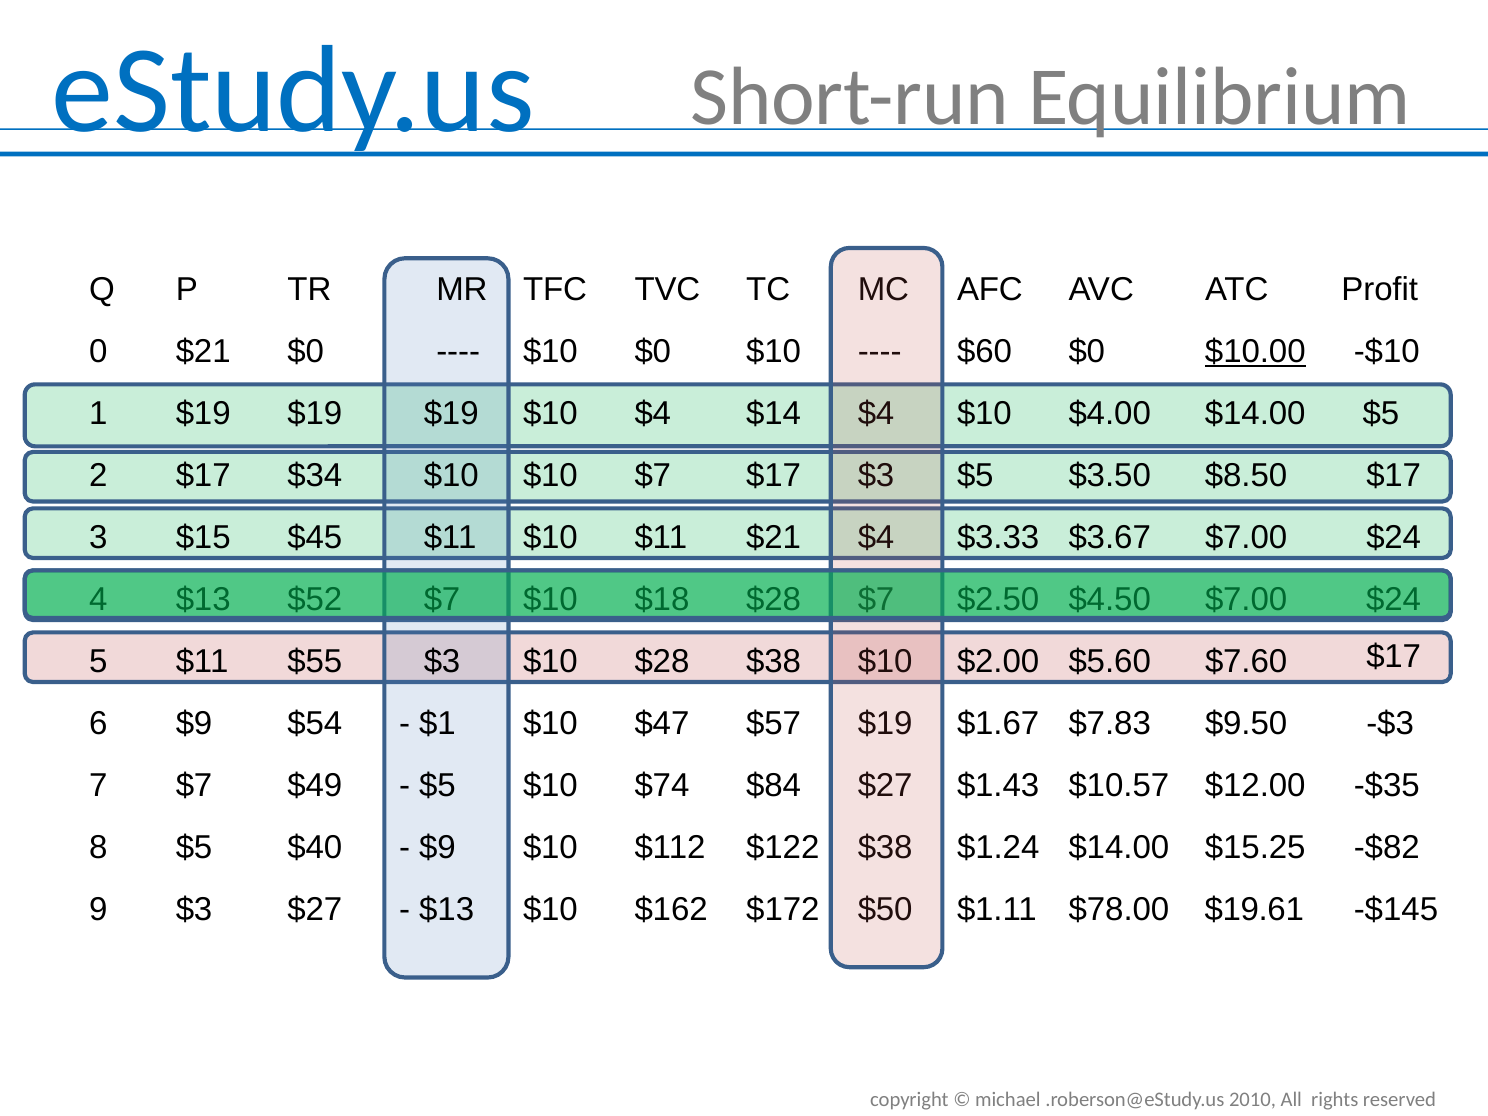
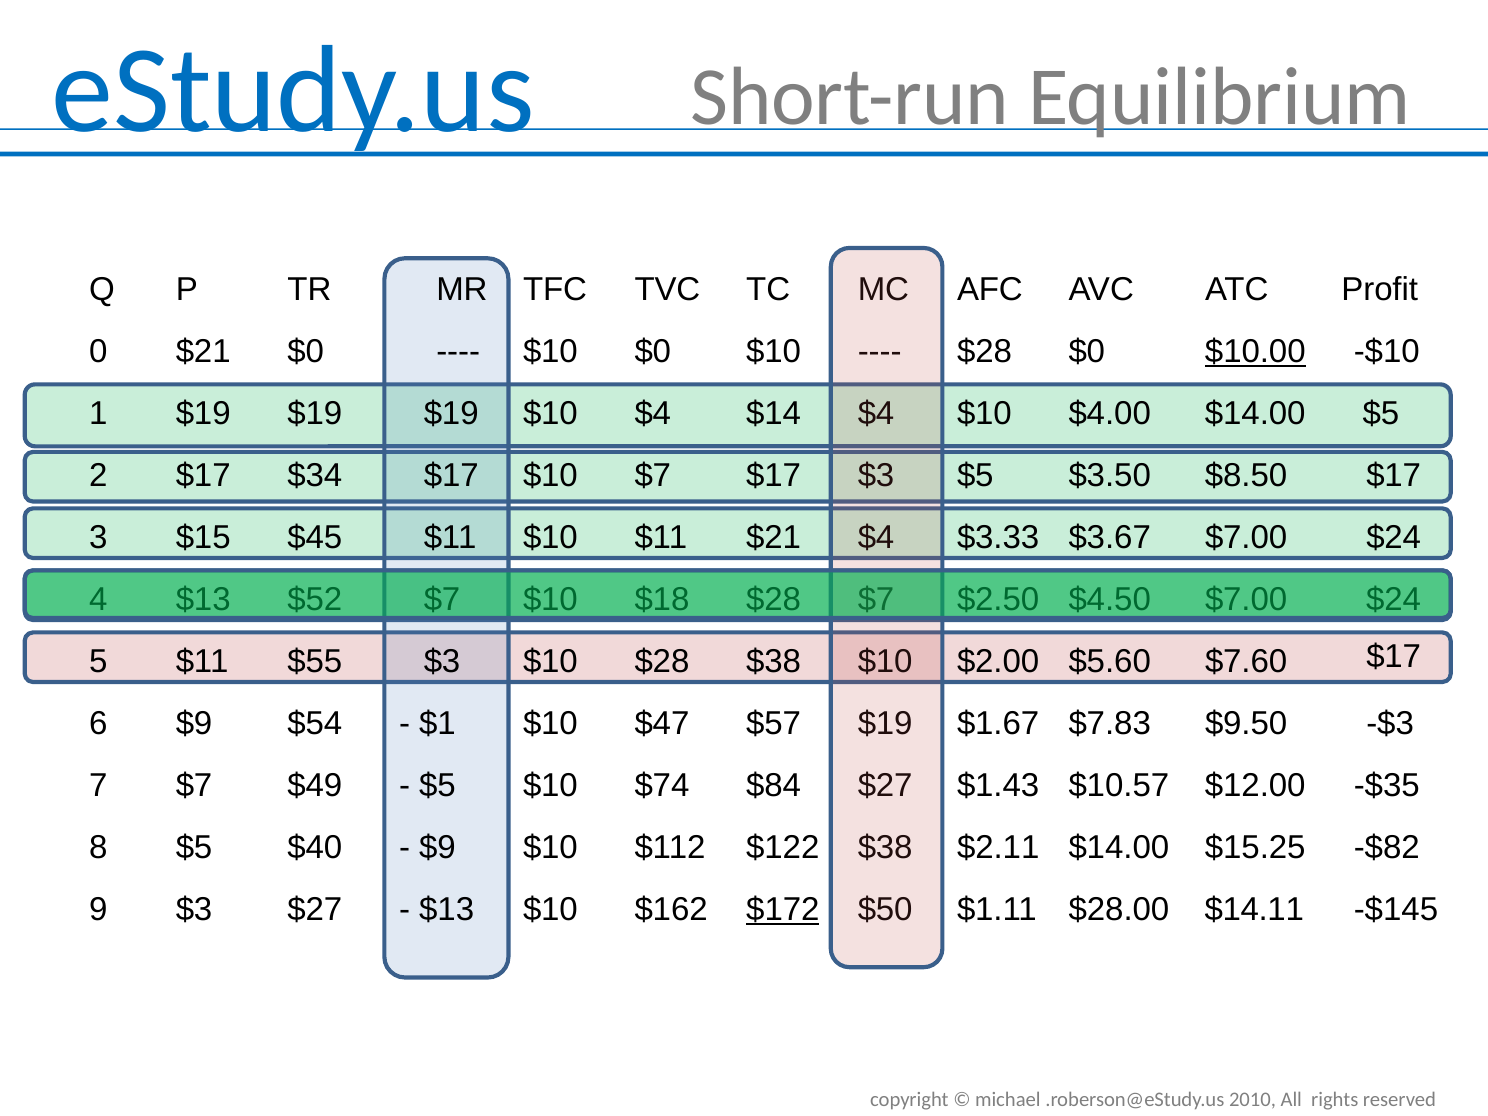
$60: $60 -> $28 (985, 352)
$10: $10 -> $17 (451, 476)
$1.24: $1.24 -> $2.11 (998, 848)
$172 underline: none -> present (783, 910)
$78.00: $78.00 -> $28.00 (1119, 910)
$19.61: $19.61 -> $14.11 (1254, 910)
